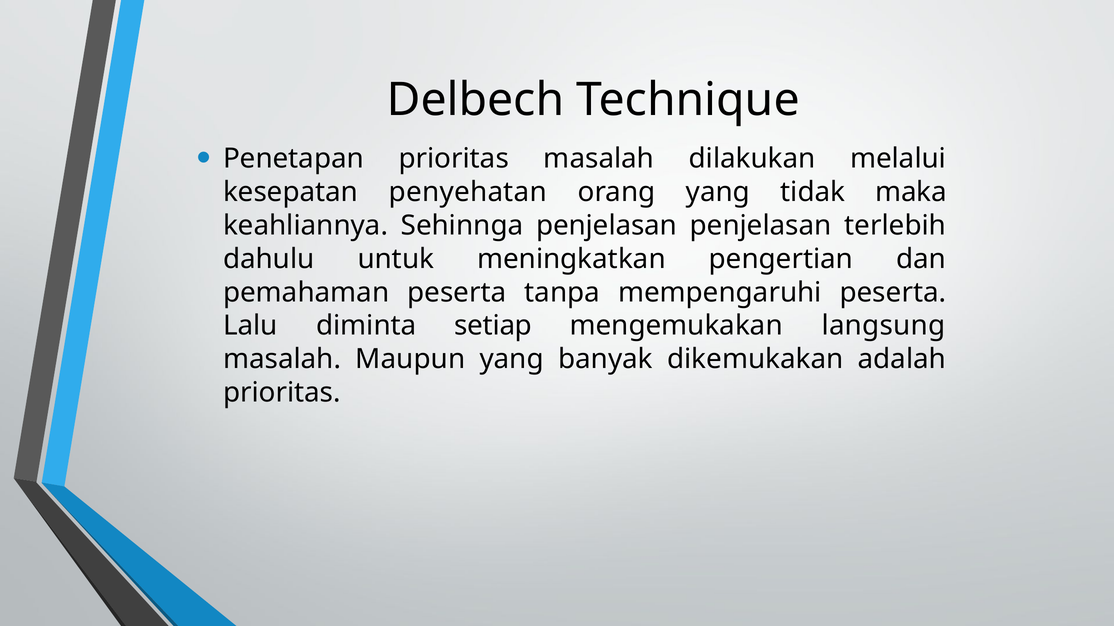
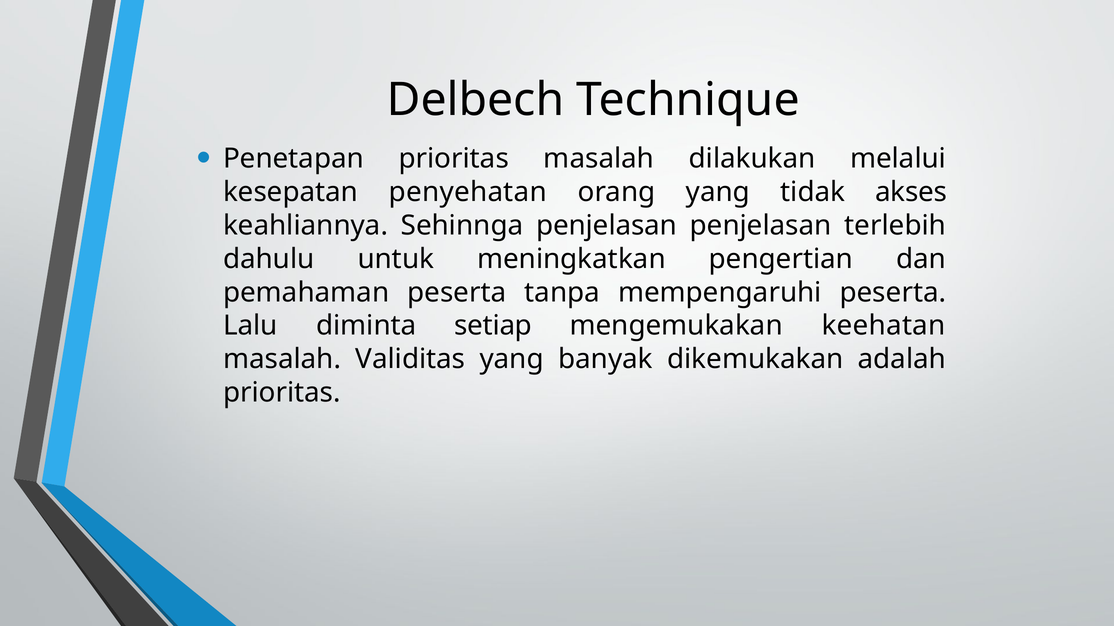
maka: maka -> akses (911, 192)
langsung: langsung -> keehatan (884, 326)
Maupun: Maupun -> Validitas (410, 359)
